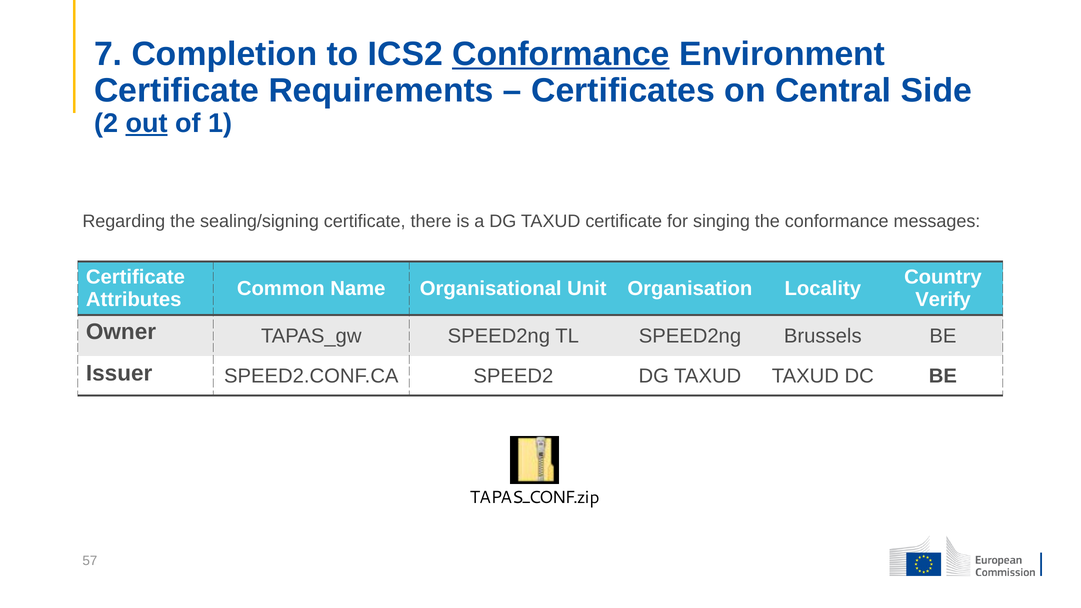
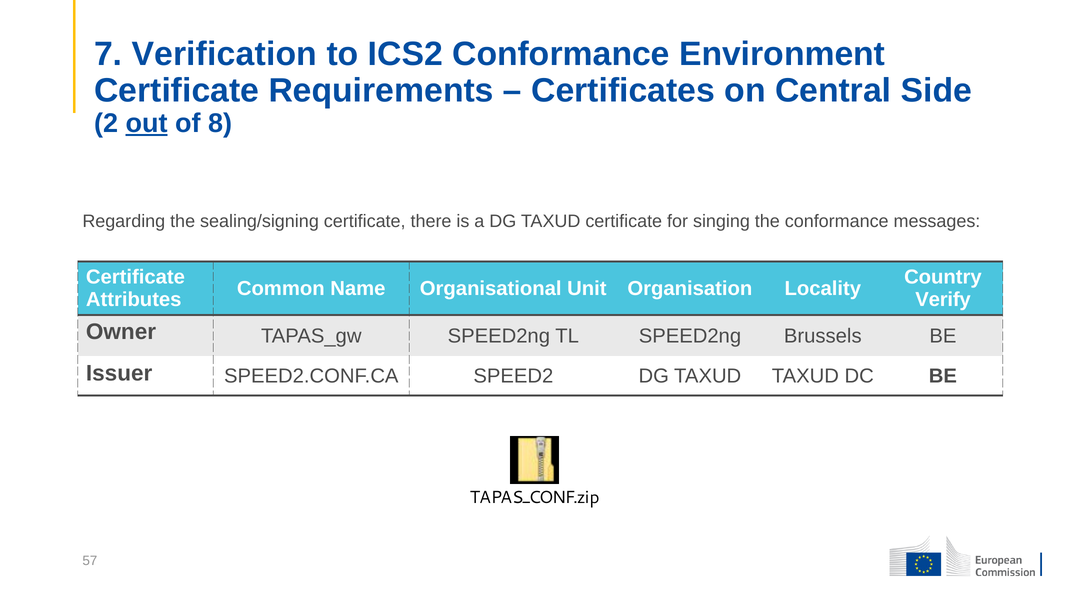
Completion: Completion -> Verification (224, 54)
Conformance underline: present -> none (561, 54)
1: 1 -> 8 (220, 123)
